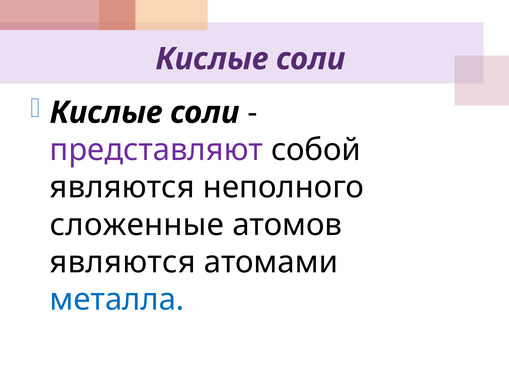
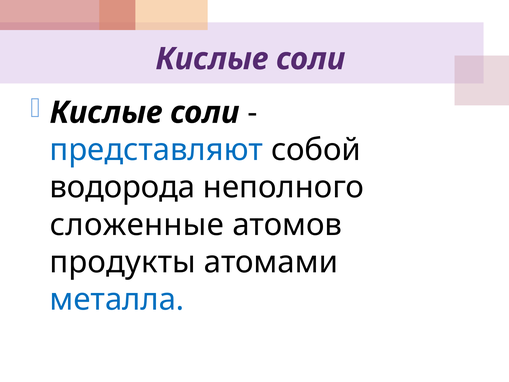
представляют colour: purple -> blue (156, 150)
являются: являются -> водорода (122, 187)
являются: являются -> продукты (123, 262)
